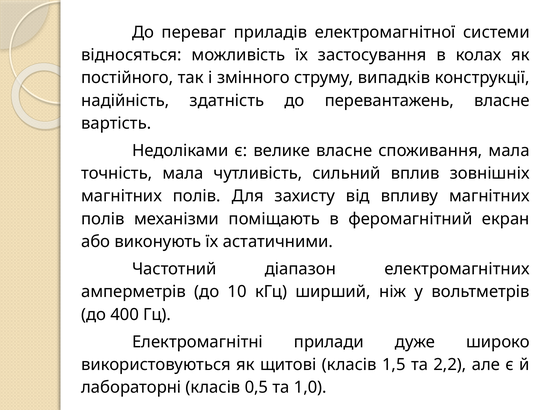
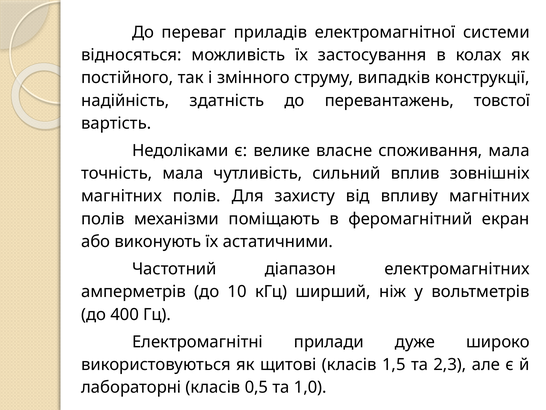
перевантажень власне: власне -> товстої (502, 100)
2,2: 2,2 -> 2,3 (450, 364)
